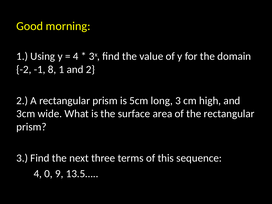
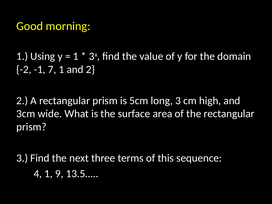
4: 4 -> 1 (76, 56)
8: 8 -> 7 (52, 69)
4 0: 0 -> 1 (49, 174)
